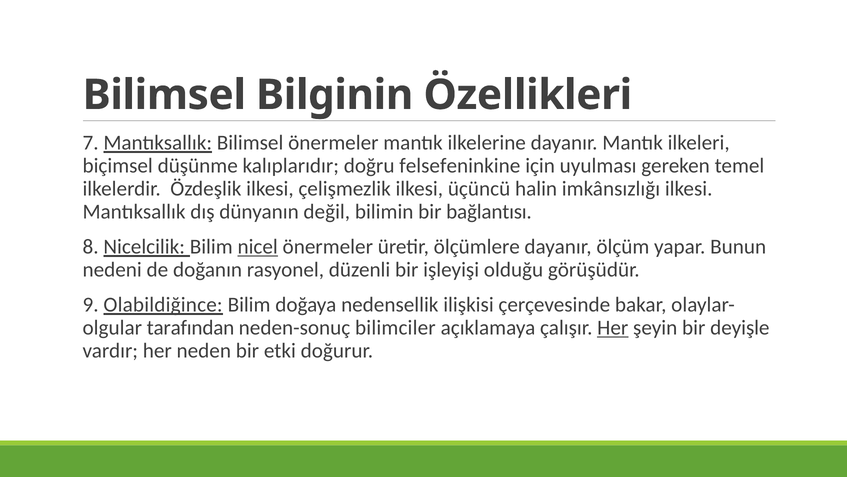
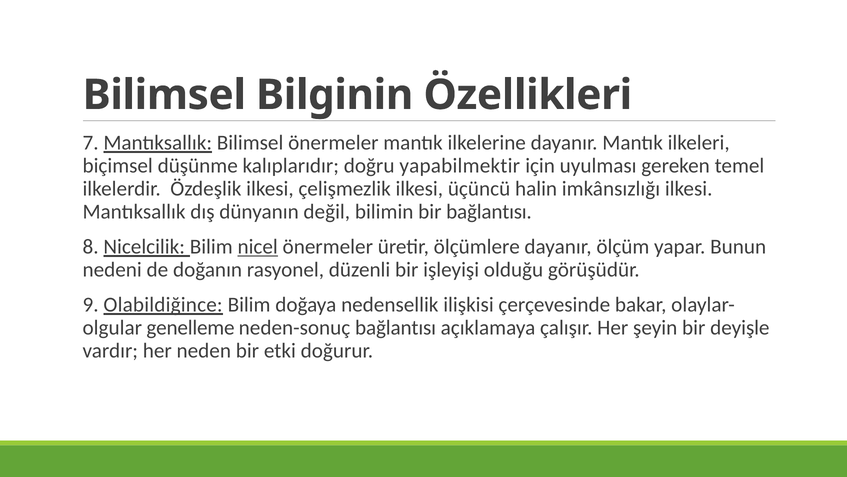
felsefeninkine: felsefeninkine -> yapabilmektir (460, 166)
tarafından: tarafından -> genelleme (191, 327)
neden-sonuç bilimciler: bilimciler -> bağlantısı (396, 327)
Her underline: present -> none (613, 327)
